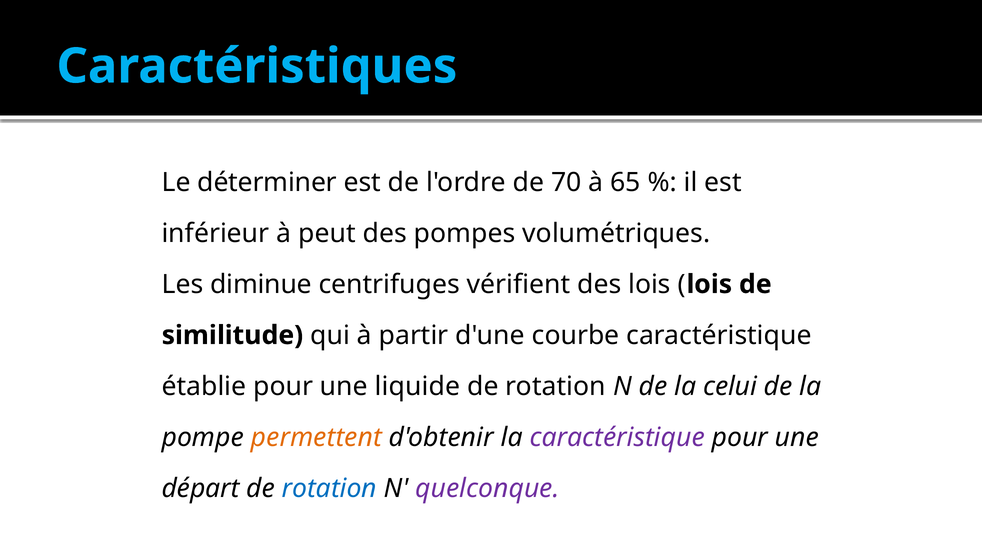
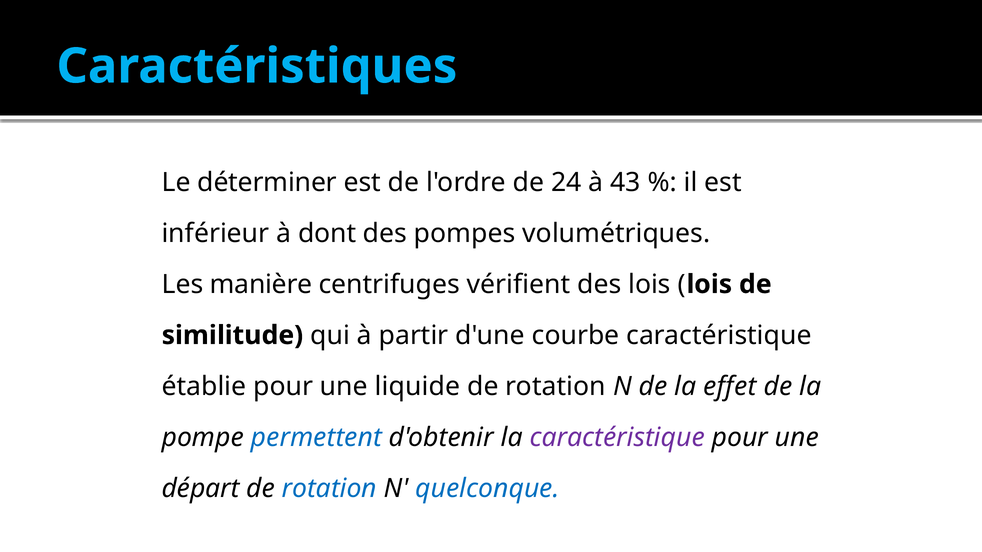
70: 70 -> 24 (566, 182)
65: 65 -> 43 (625, 182)
peut: peut -> dont (327, 233)
diminue: diminue -> manière (261, 284)
celui: celui -> effet (730, 387)
permettent colour: orange -> blue (316, 438)
quelconque colour: purple -> blue (487, 489)
